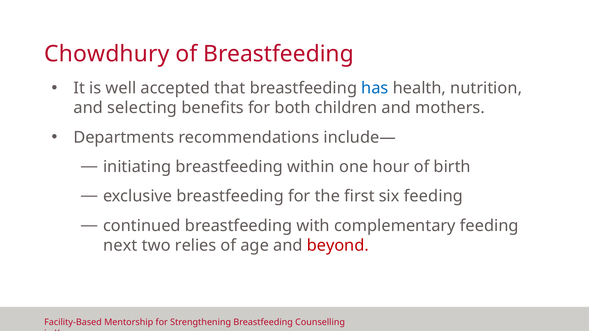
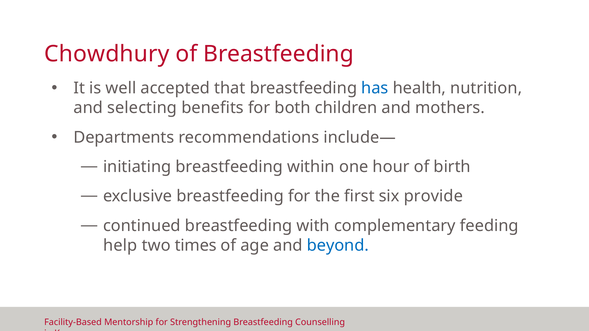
six feeding: feeding -> provide (433, 196)
next: next -> help (120, 246)
relies: relies -> times (196, 246)
beyond colour: red -> blue (338, 246)
